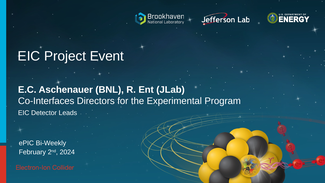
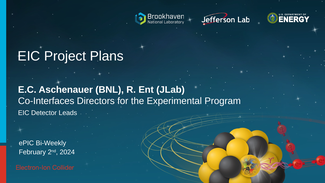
Event: Event -> Plans (107, 56)
